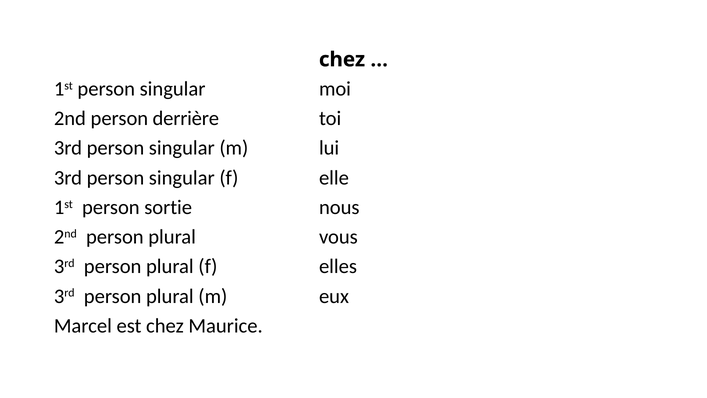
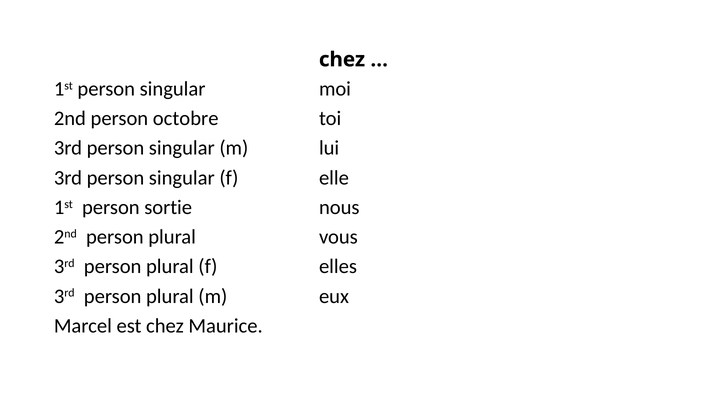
derrière: derrière -> octobre (186, 118)
